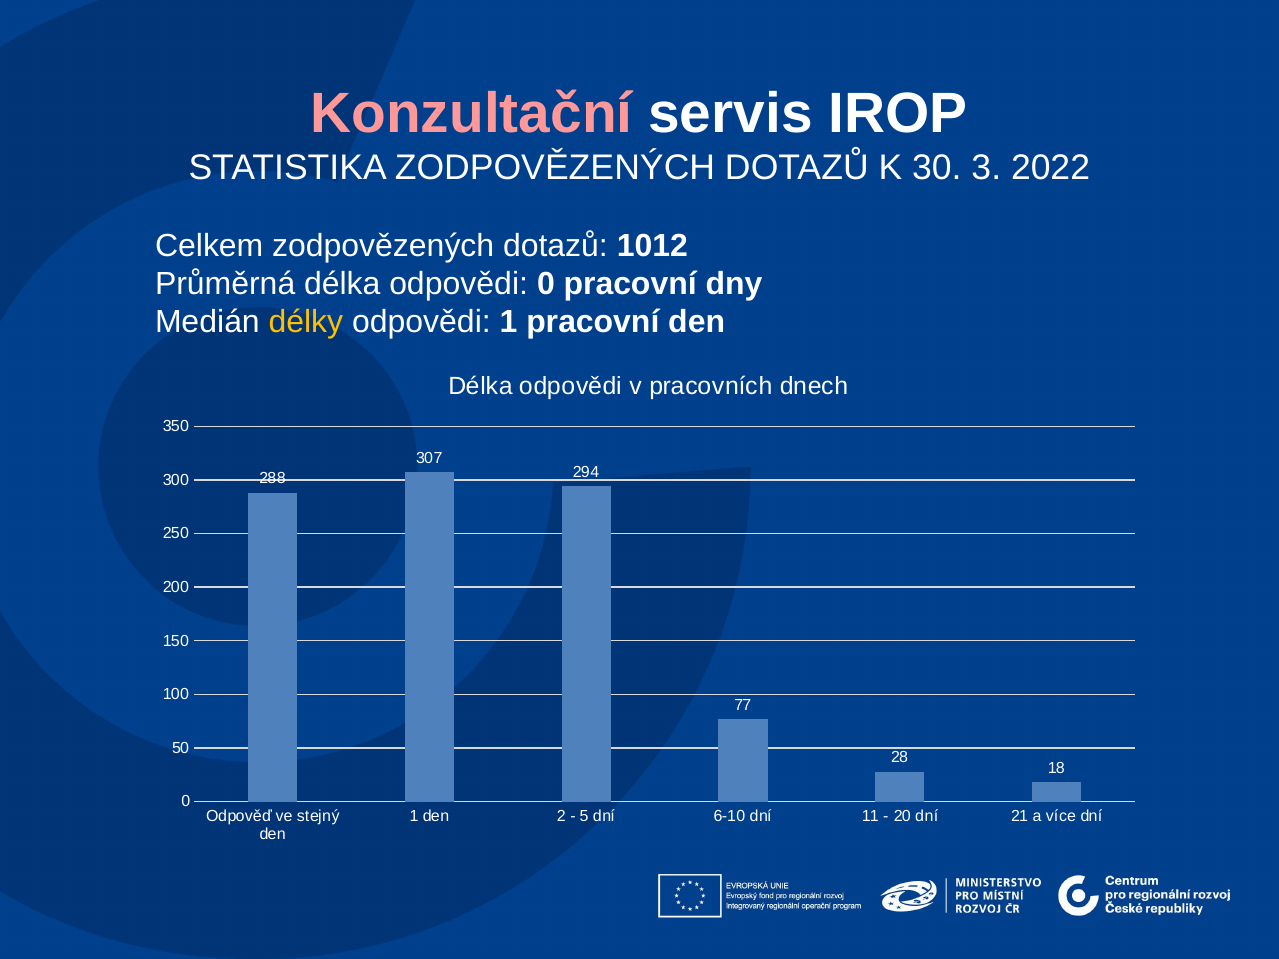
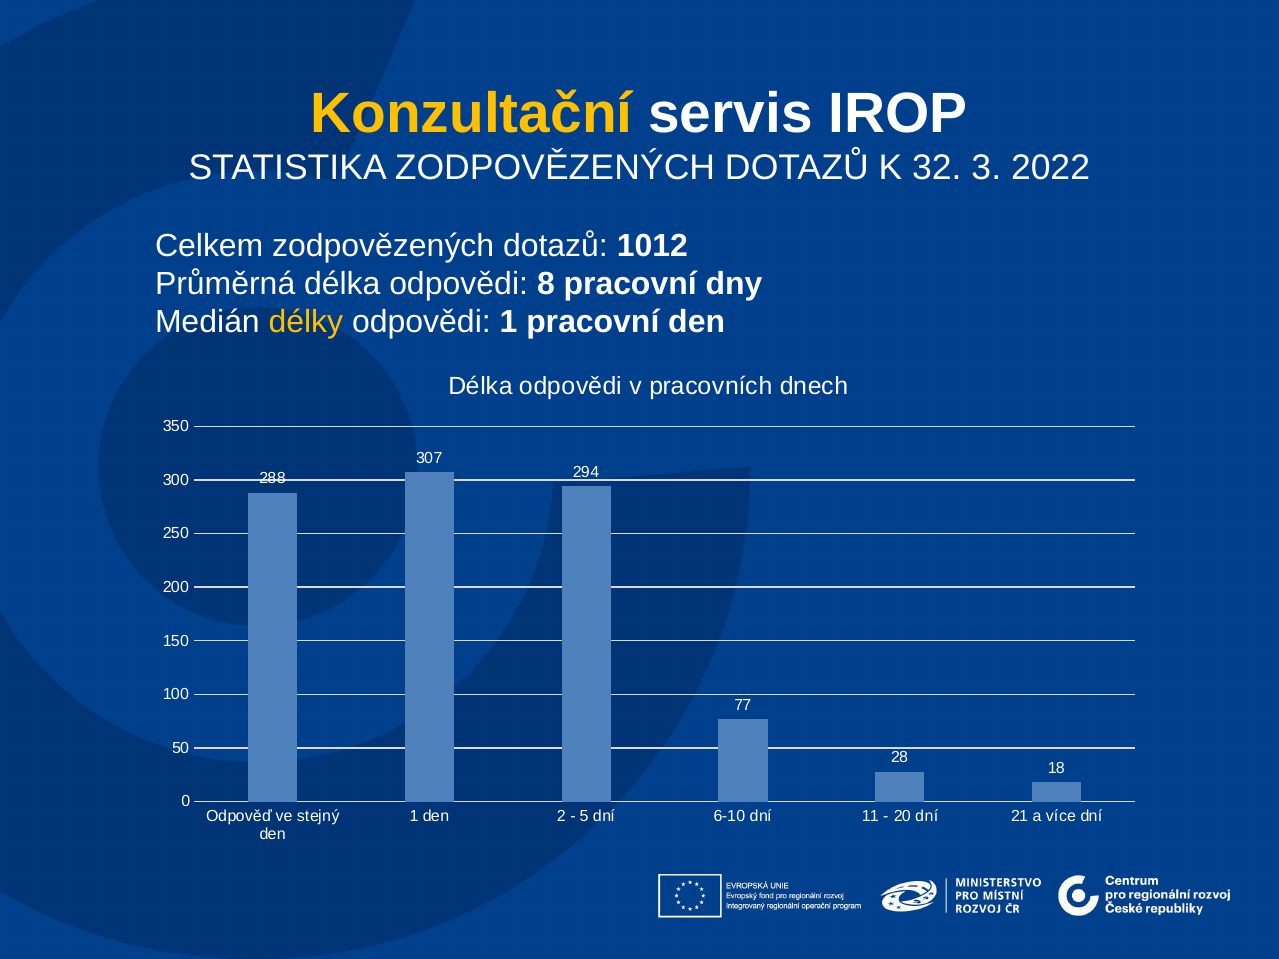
Konzultační colour: pink -> yellow (472, 114)
30: 30 -> 32 (937, 168)
odpovědi 0: 0 -> 8 (546, 284)
